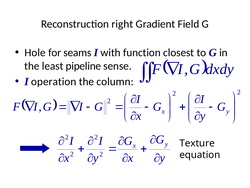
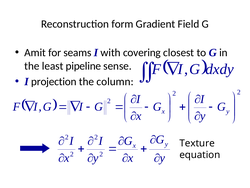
right: right -> form (122, 24)
Hole: Hole -> Amit (35, 52)
function: function -> covering (142, 52)
operation: operation -> projection (54, 81)
